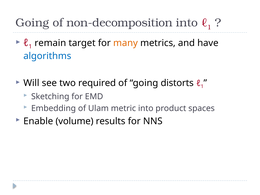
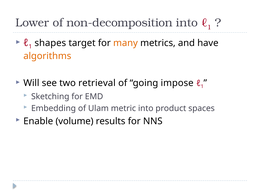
Going: Going -> Lower (32, 23)
remain: remain -> shapes (50, 43)
algorithms colour: blue -> orange (47, 56)
required: required -> retrieval (97, 83)
distorts: distorts -> impose (177, 83)
